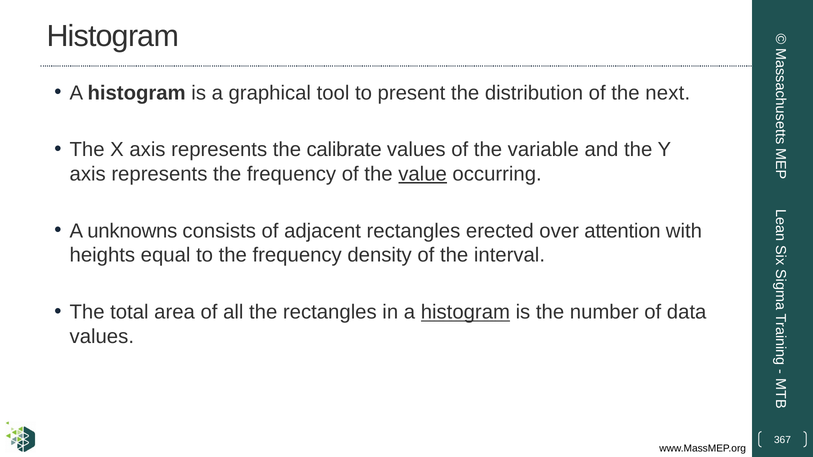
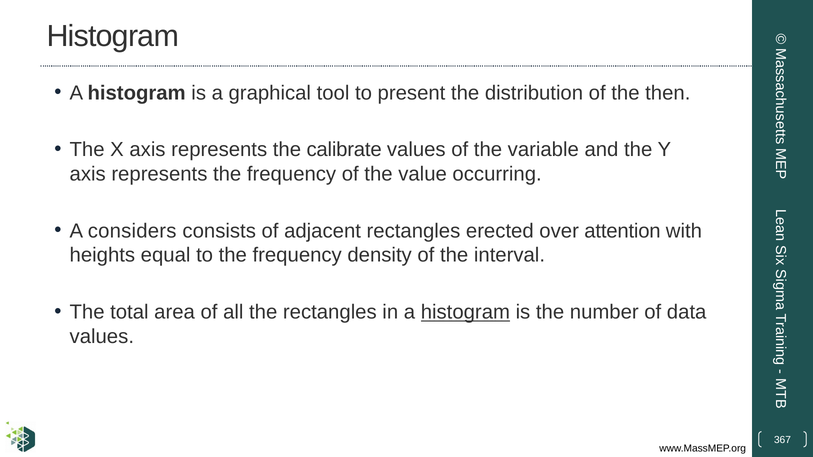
next: next -> then (668, 93)
value underline: present -> none (423, 174)
unknowns: unknowns -> considers (132, 231)
